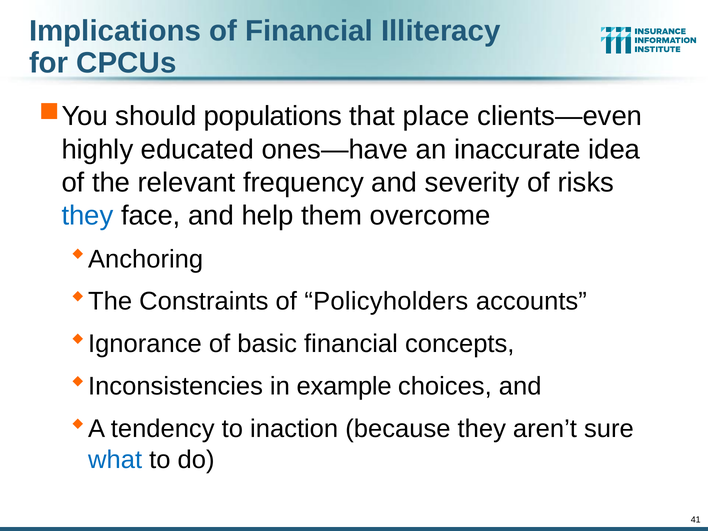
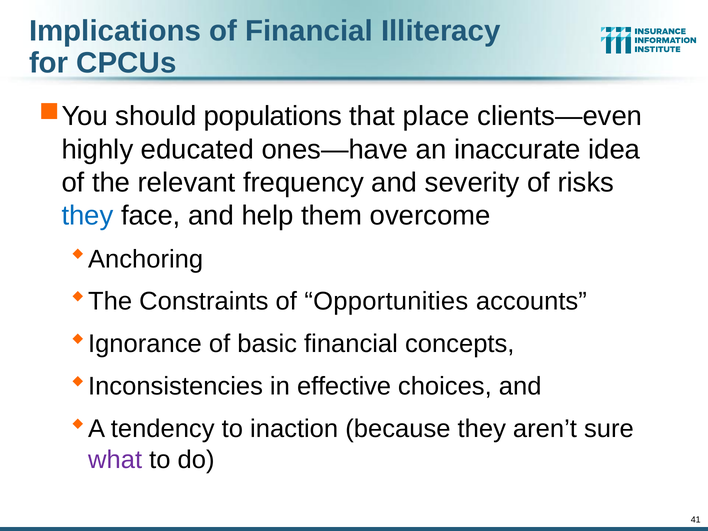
Policyholders: Policyholders -> Opportunities (386, 302)
example: example -> effective (344, 386)
what colour: blue -> purple (115, 460)
